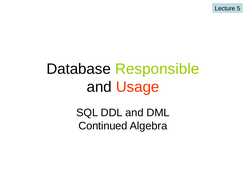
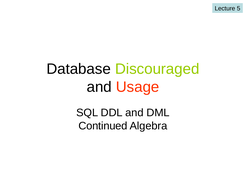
Responsible: Responsible -> Discouraged (157, 69)
